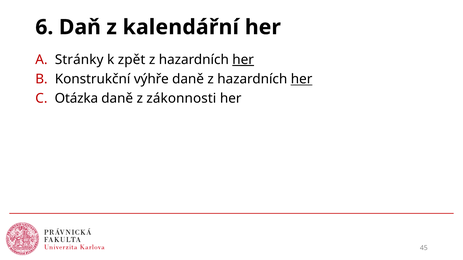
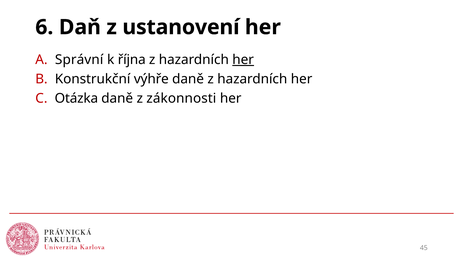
kalendářní: kalendářní -> ustanovení (181, 27)
Stránky: Stránky -> Správní (79, 60)
zpět: zpět -> října (132, 60)
her underline: present -> none (302, 79)
